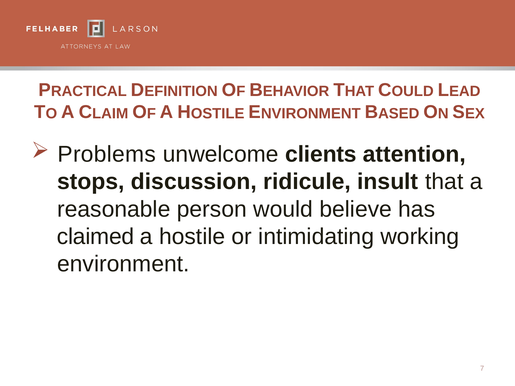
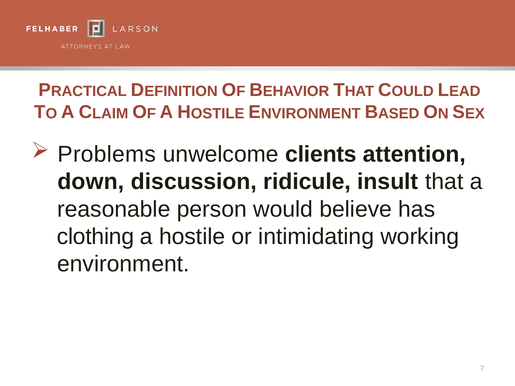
stops: stops -> down (91, 182)
claimed: claimed -> clothing (96, 237)
